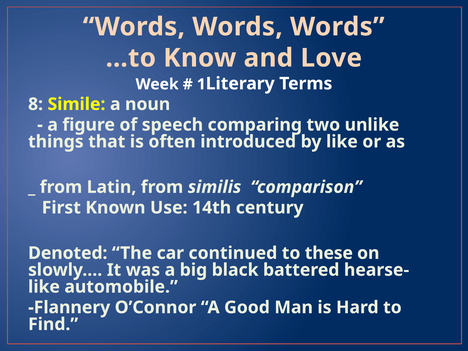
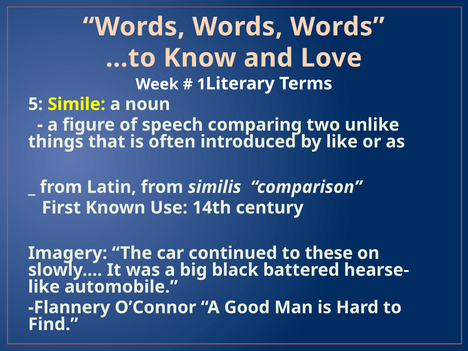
8: 8 -> 5 (36, 104)
Denoted: Denoted -> Imagery (68, 253)
